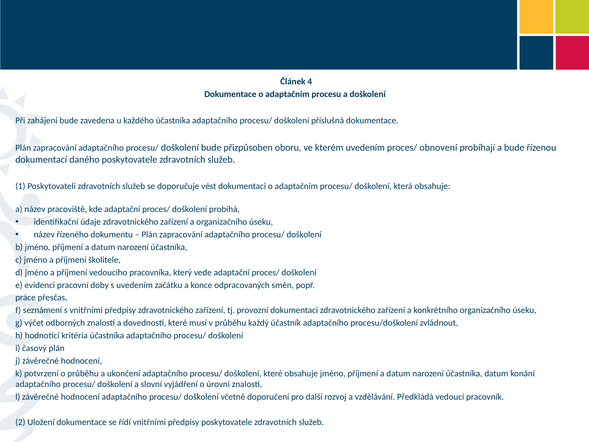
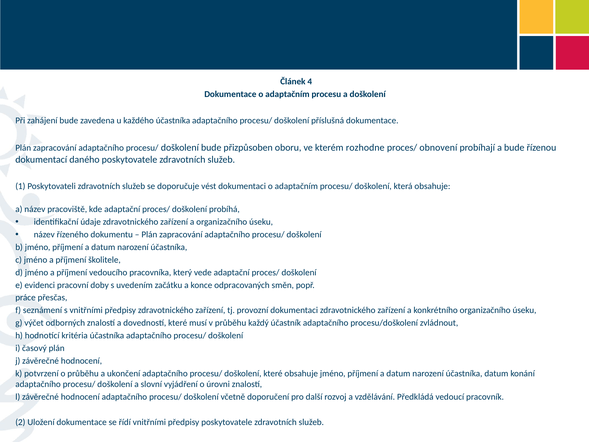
kterém uvedením: uvedením -> rozhodne (365, 148)
